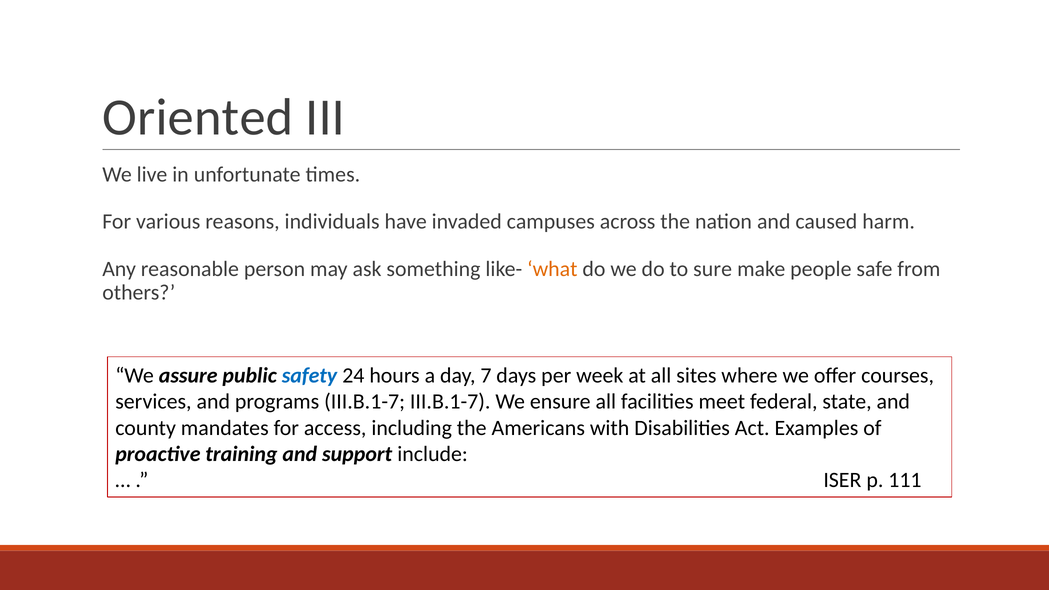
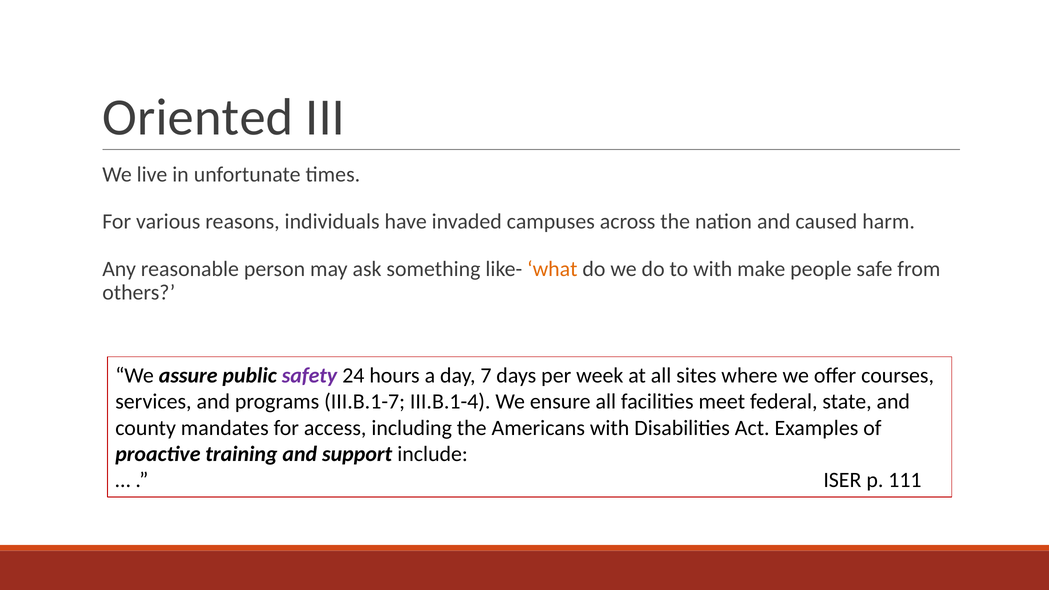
to sure: sure -> with (713, 269)
safety colour: blue -> purple (309, 375)
III.B.1-7 III.B.1-7: III.B.1-7 -> III.B.1-4 (450, 402)
